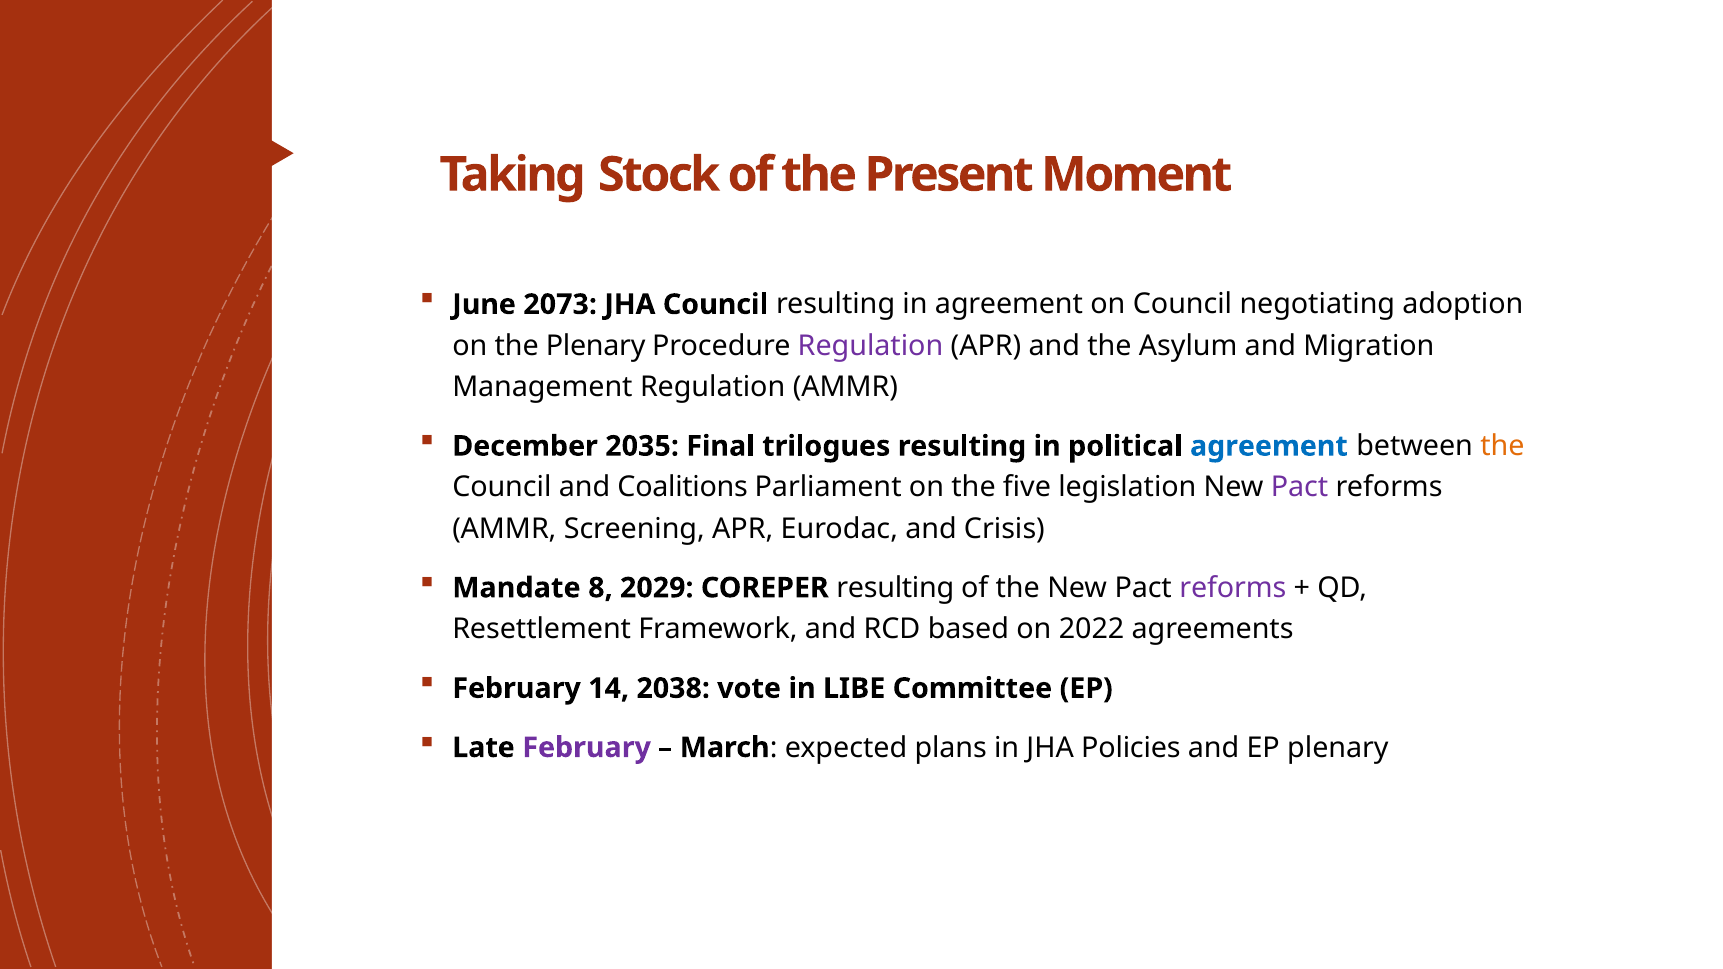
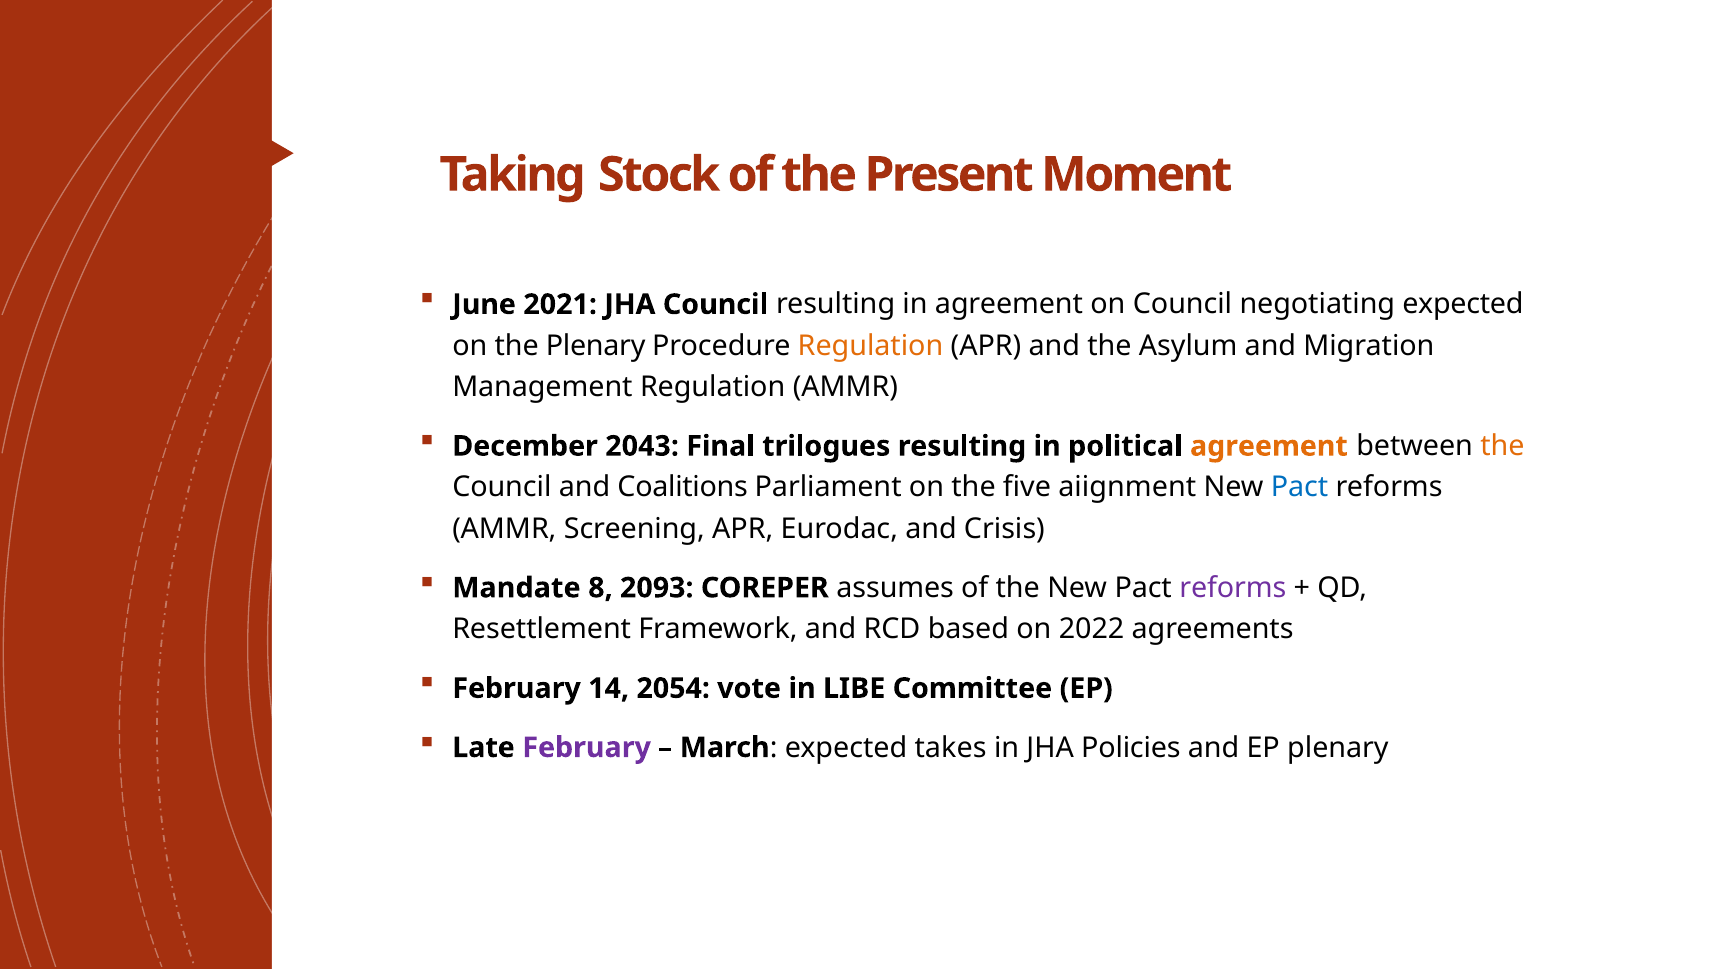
2073: 2073 -> 2021 (560, 305)
negotiating adoption: adoption -> expected (1463, 305)
Regulation colour: purple -> orange (870, 346)
2035: 2035 -> 2043 (642, 446)
agreement colour: blue -> orange (1269, 446)
legislation: legislation -> aiignment (1127, 488)
Pact colour: purple -> blue (1300, 488)
2029: 2029 -> 2093 (657, 588)
COREPER resulting: resulting -> assumes (895, 588)
2038: 2038 -> 2054 (673, 688)
plans: plans -> takes (951, 748)
